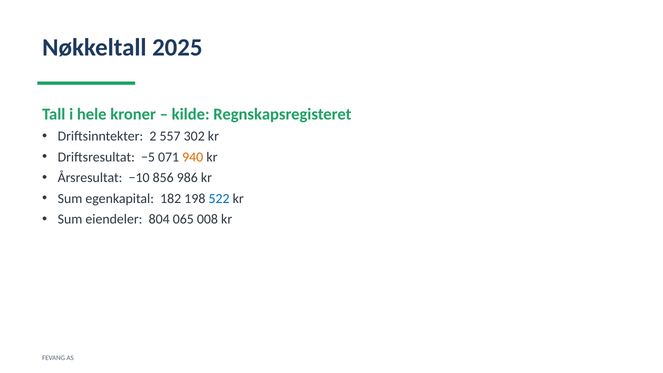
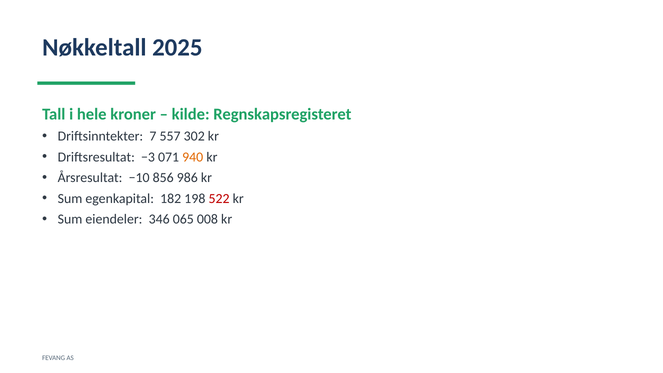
2: 2 -> 7 (153, 136)
−5: −5 -> −3 (148, 157)
522 colour: blue -> red (219, 199)
804: 804 -> 346 (159, 219)
